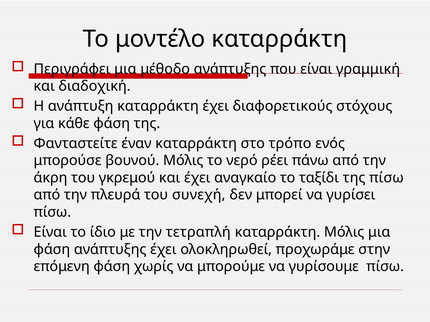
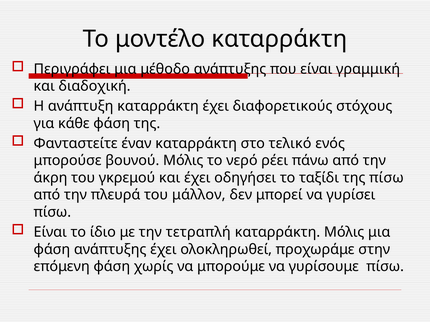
τρόπο: τρόπο -> τελικό (290, 144)
αναγκαίο: αναγκαίο -> οδηγήσει (245, 178)
συνεχή: συνεχή -> μάλλον (199, 195)
